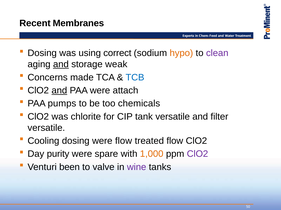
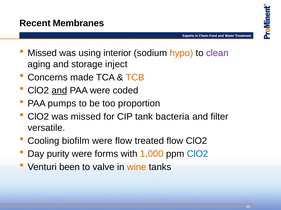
Dosing: Dosing -> Missed (42, 53)
correct: correct -> interior (117, 53)
and underline: present -> none (61, 65)
weak: weak -> inject (116, 65)
TCB colour: blue -> orange (135, 78)
attach: attach -> coded (126, 91)
chemicals: chemicals -> proportion (139, 104)
was chlorite: chlorite -> missed (86, 117)
tank versatile: versatile -> bacteria (173, 117)
Cooling dosing: dosing -> biofilm (76, 141)
spare: spare -> forms (106, 154)
ClO2 colour: purple -> blue (197, 154)
wine colour: purple -> orange (137, 168)
